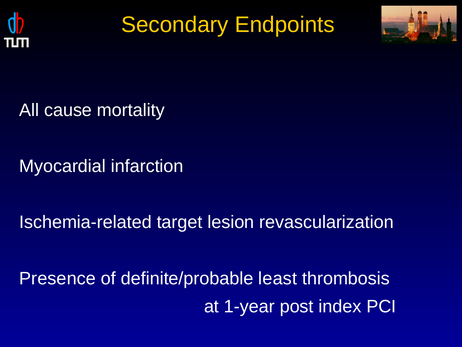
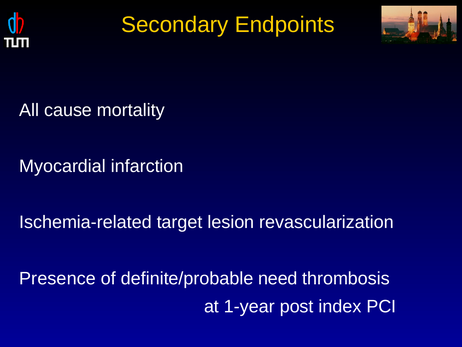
least: least -> need (278, 278)
